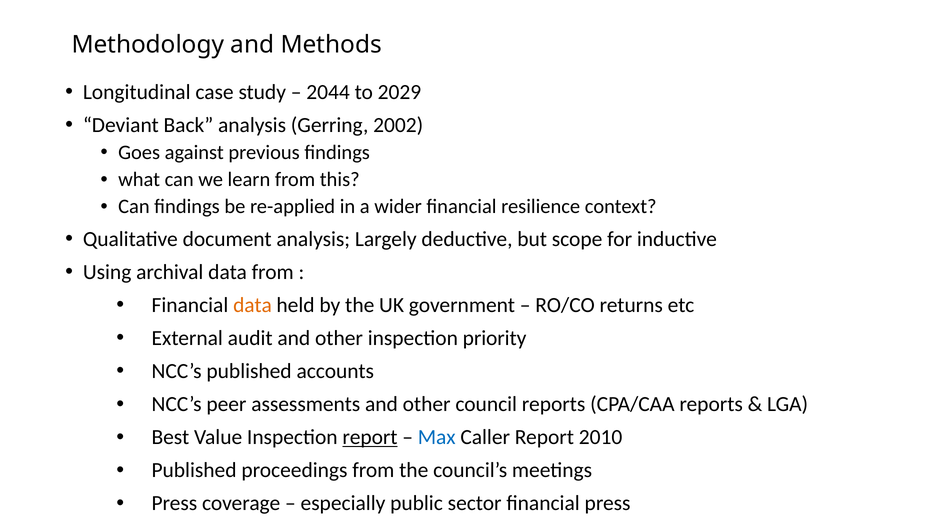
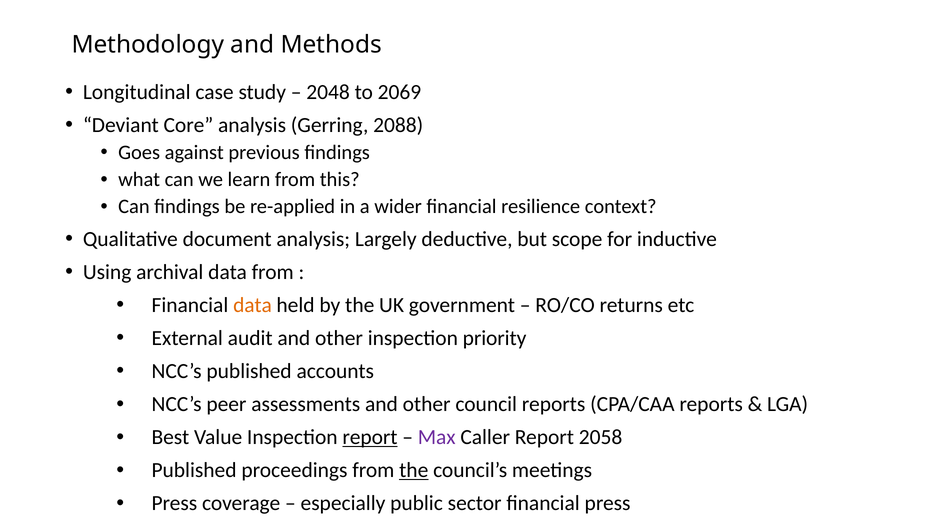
2044: 2044 -> 2048 (328, 92)
2029: 2029 -> 2069 (399, 92)
Back: Back -> Core (188, 125)
2002: 2002 -> 2088 (398, 125)
Max colour: blue -> purple (437, 437)
2010: 2010 -> 2058 (601, 437)
the underline: none -> present (414, 470)
